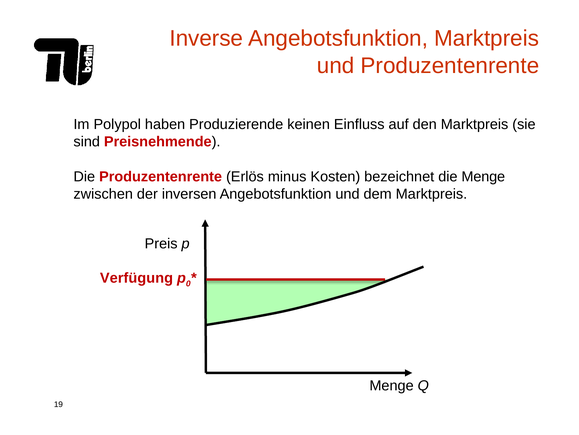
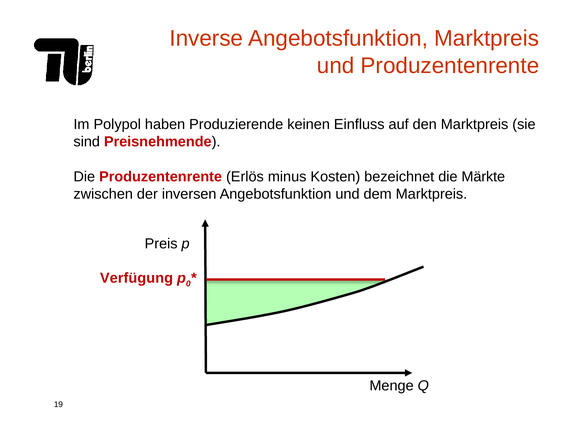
die Menge: Menge -> Märkte (483, 176)
